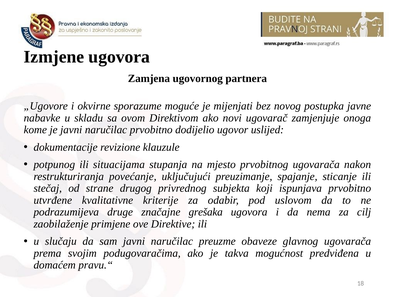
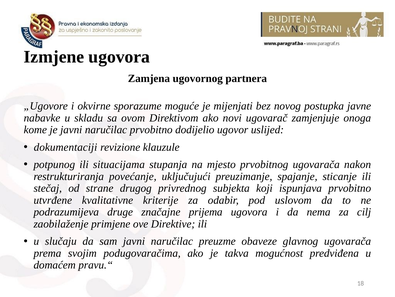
dokumentacije: dokumentacije -> dokumentaciji (66, 147)
grešaka: grešaka -> prijema (206, 212)
